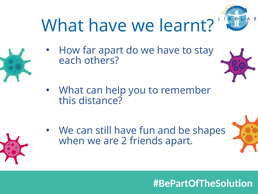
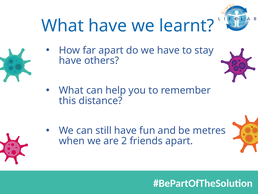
each: each -> have (70, 60)
shapes: shapes -> metres (209, 130)
